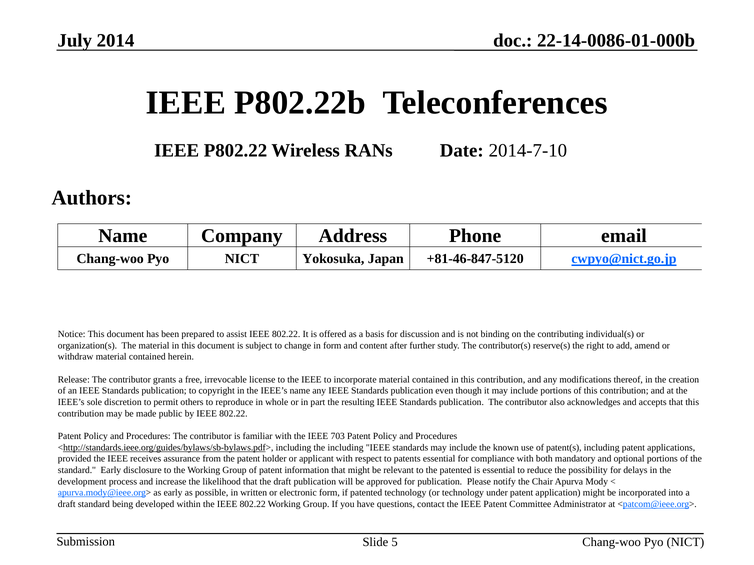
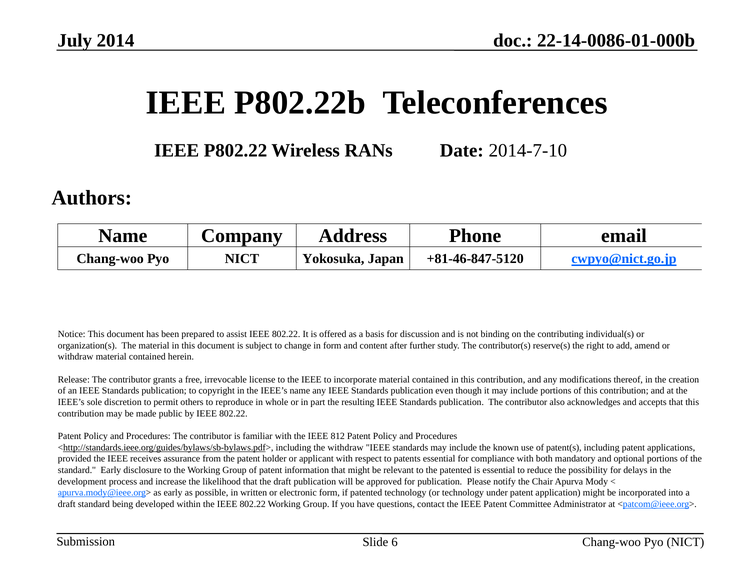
703: 703 -> 812 (338, 436)
the including: including -> withdraw (346, 448)
5: 5 -> 6 (395, 542)
